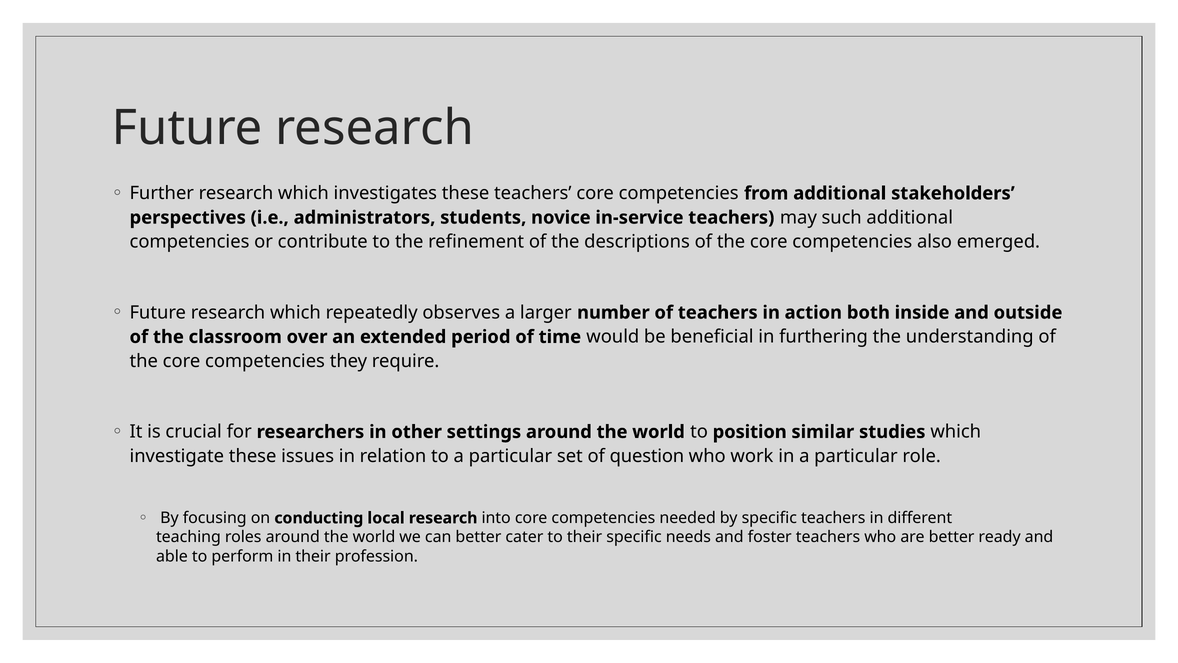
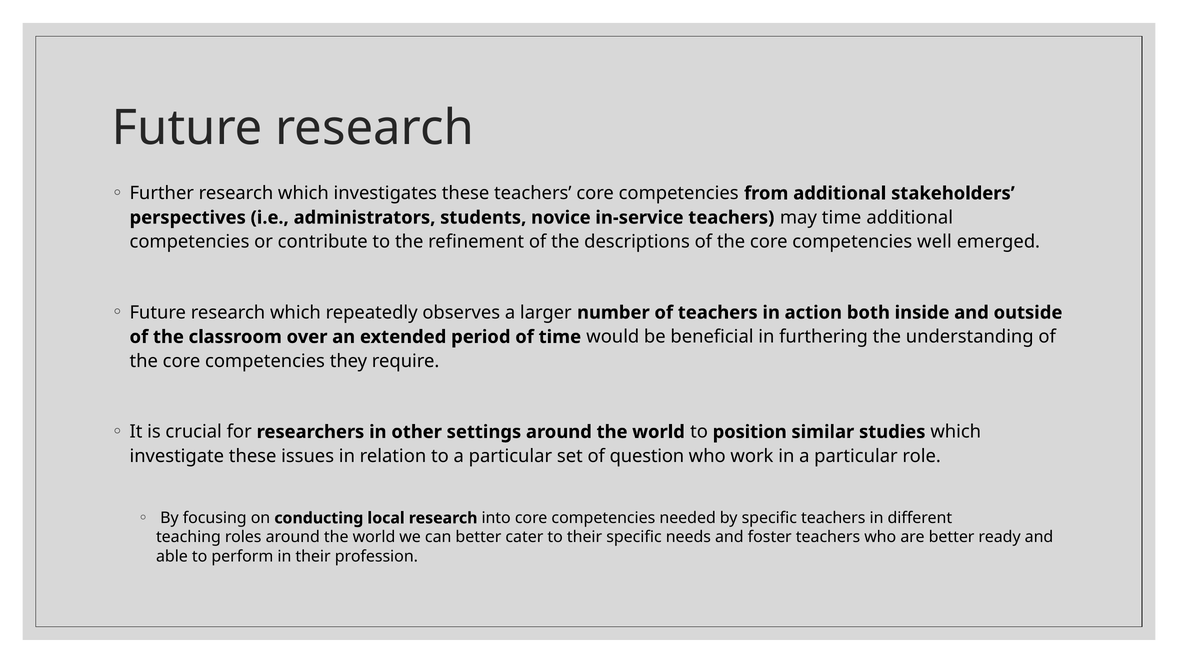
may such: such -> time (842, 217)
also: also -> well (934, 242)
